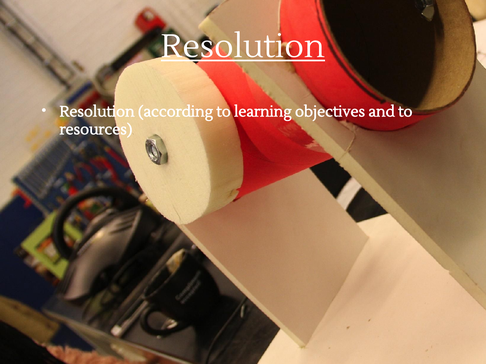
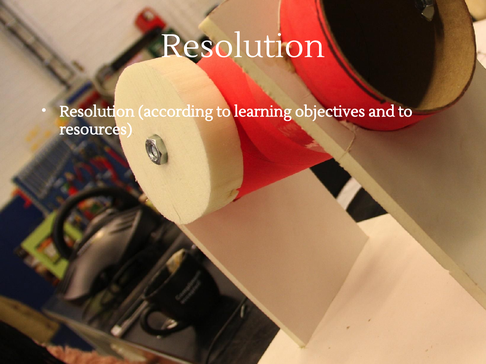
Resolution underline: present -> none (243, 47)
